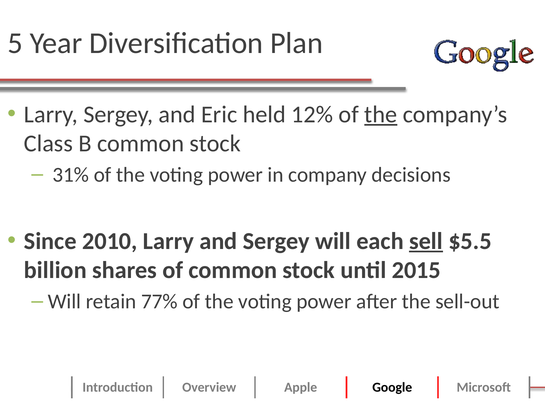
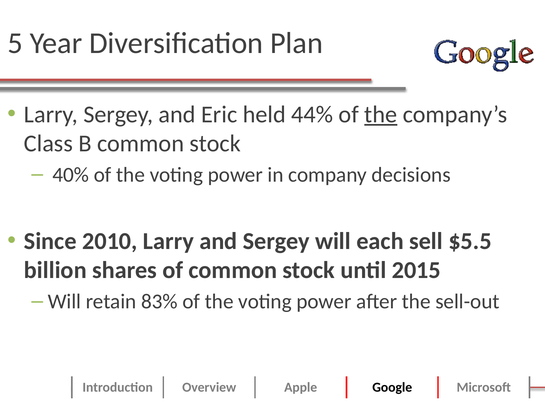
12%: 12% -> 44% (312, 114)
31%: 31% -> 40% (71, 175)
sell underline: present -> none (426, 241)
77%: 77% -> 83% (159, 301)
